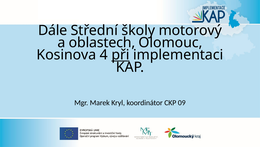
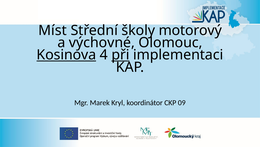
Dále: Dále -> Míst (53, 30)
oblastech: oblastech -> výchovné (102, 42)
Kosinova underline: none -> present (66, 55)
